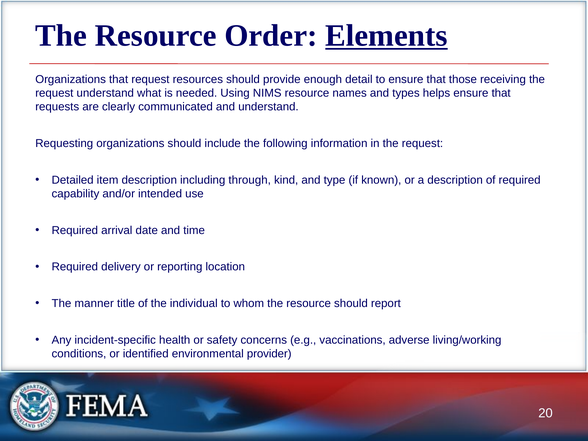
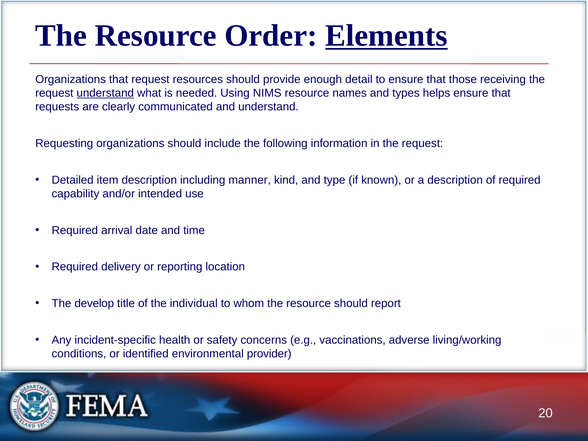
understand underline: none -> present (105, 93)
through: through -> manner (250, 180)
manner: manner -> develop (94, 303)
